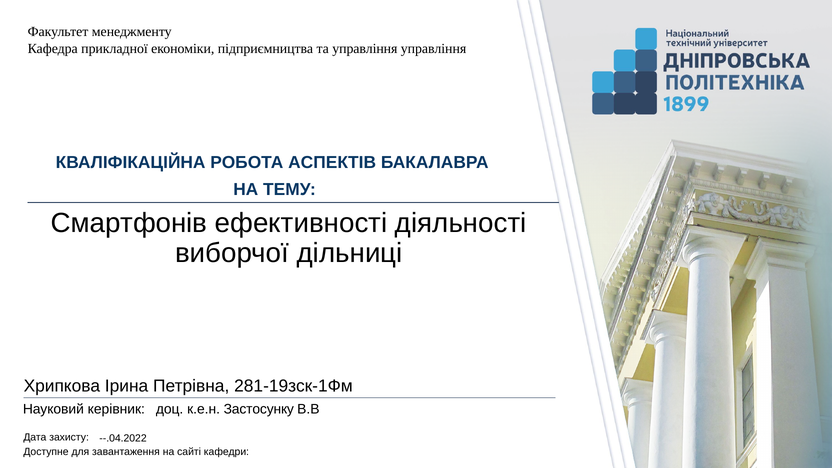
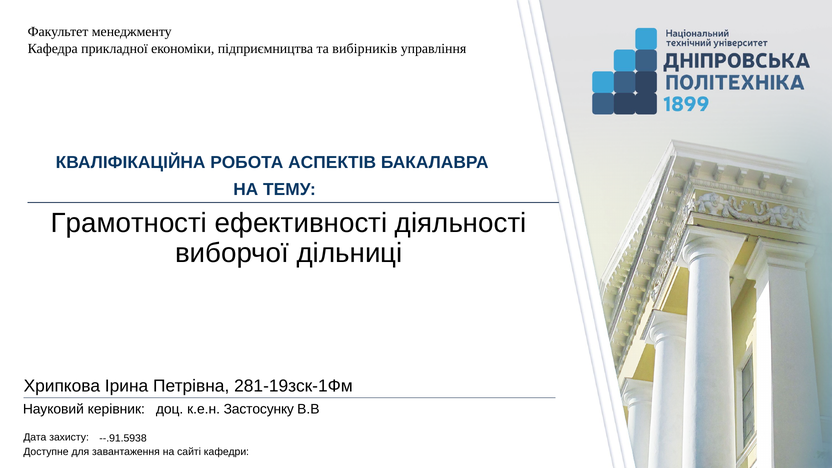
та управління: управління -> вибірників (365, 48)
Смартфонів: Смартфонів -> Грамотності (129, 223)
--.04.2022: --.04.2022 -> --.91.5938 (123, 438)
